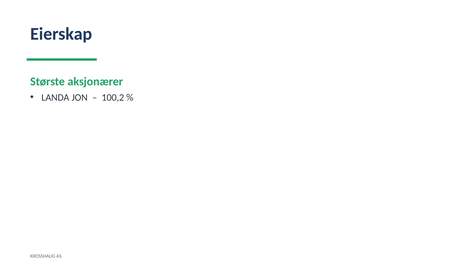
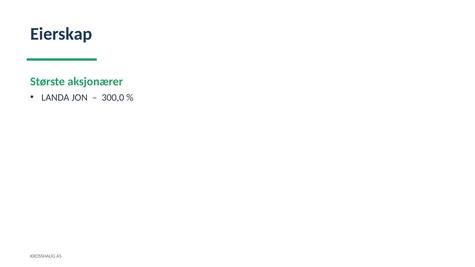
100,2: 100,2 -> 300,0 (113, 98)
